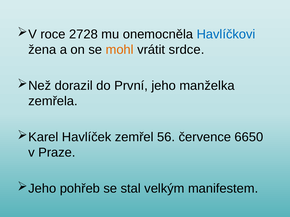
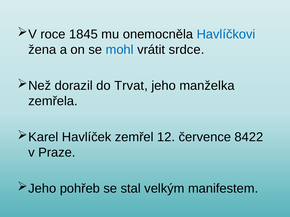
2728: 2728 -> 1845 (83, 34)
mohl colour: orange -> blue (120, 50)
První: První -> Trvat (131, 86)
56: 56 -> 12 (166, 137)
6650: 6650 -> 8422 (249, 137)
